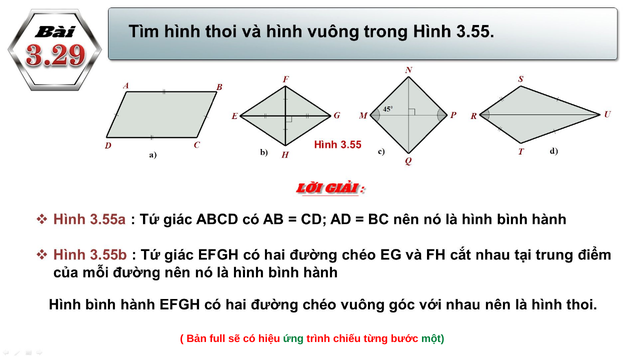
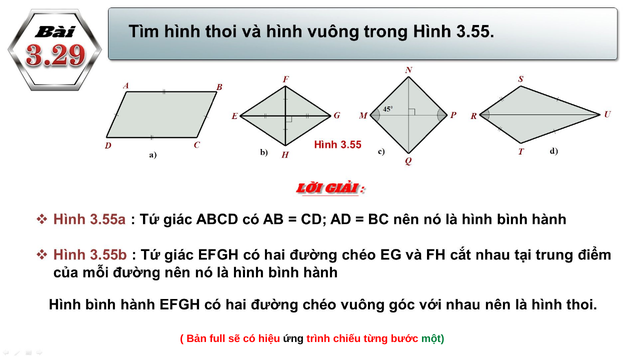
ứng colour: green -> black (293, 339)
